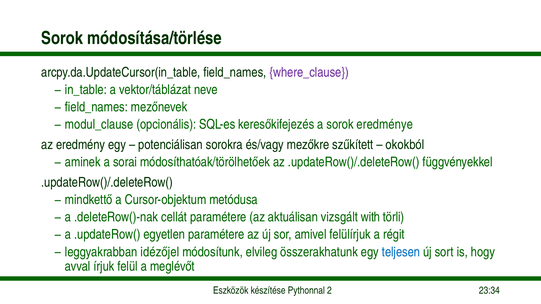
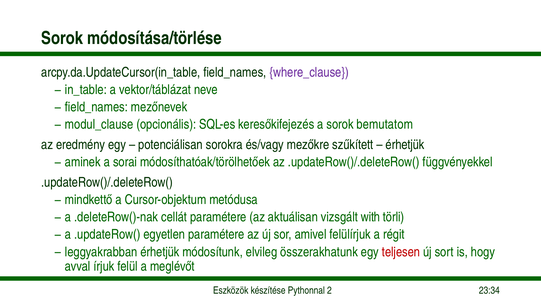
eredménye: eredménye -> bemutatom (385, 125)
okokból: okokból -> érhetjük (405, 145)
leggyakrabban idézőjel: idézőjel -> érhetjük (160, 252)
teljesen colour: blue -> red (401, 252)
